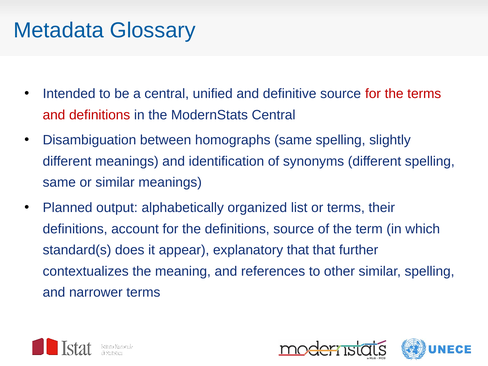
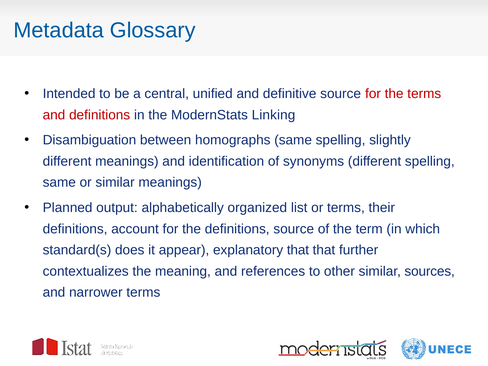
ModernStats Central: Central -> Linking (274, 115)
similar spelling: spelling -> sources (430, 271)
